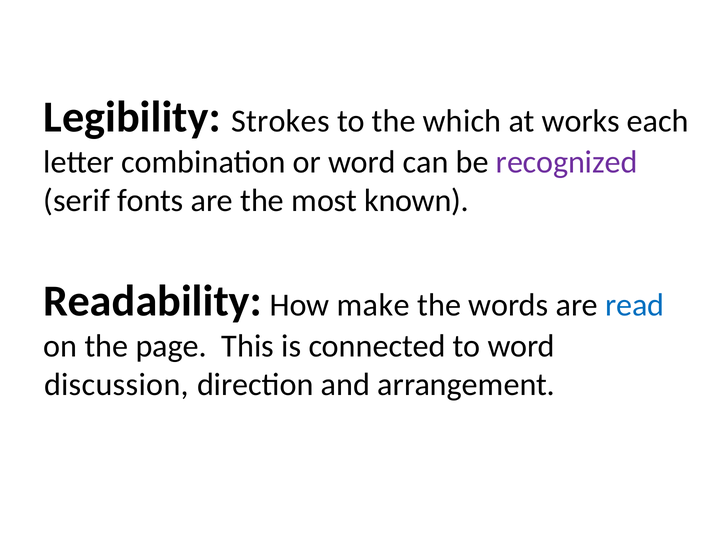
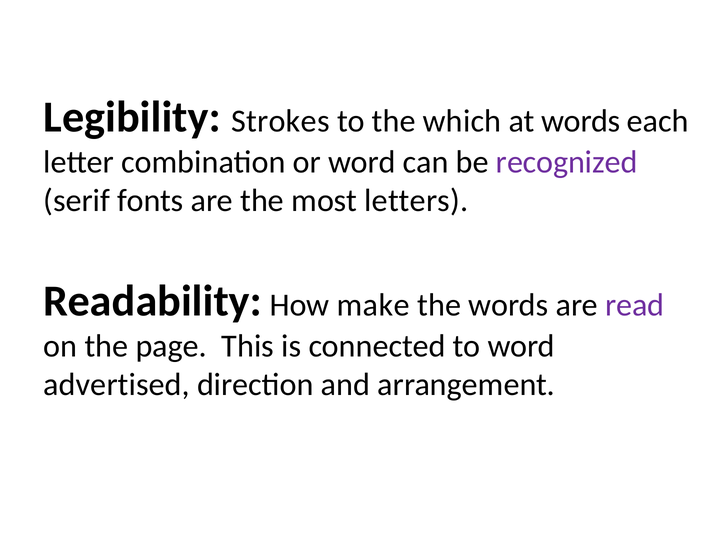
at works: works -> words (581, 121)
known: known -> letters (416, 201)
read colour: blue -> purple (635, 305)
discussion: discussion -> advertised (117, 385)
